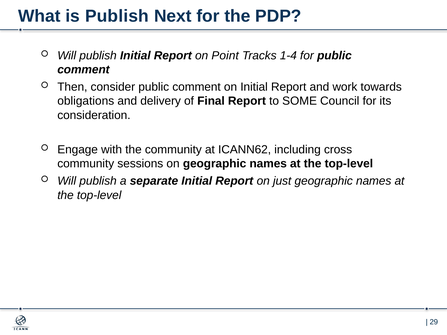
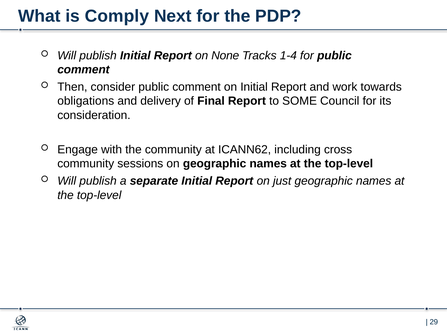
is Publish: Publish -> Comply (117, 16)
Point: Point -> None (225, 56)
